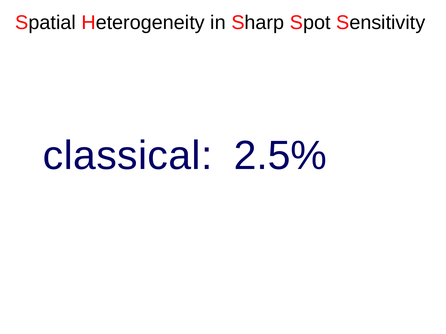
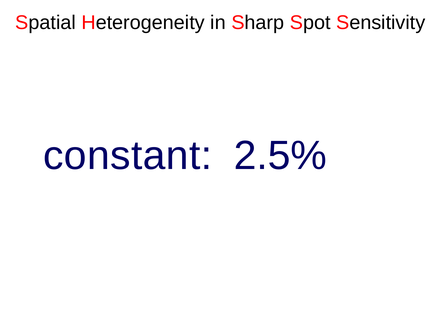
classical: classical -> constant (128, 156)
